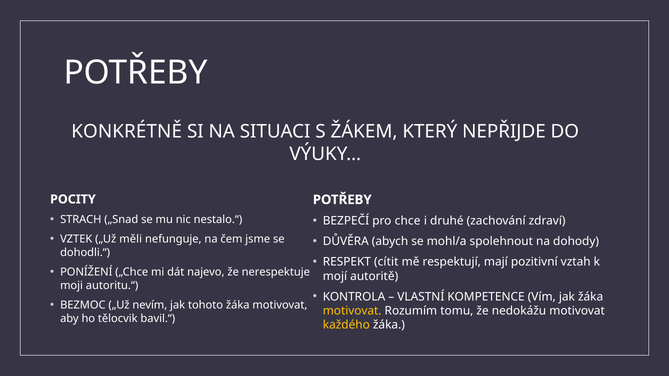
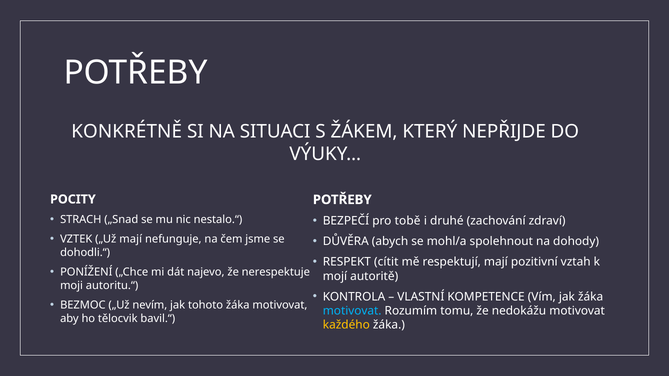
chce: chce -> tobě (408, 221)
„Už měli: měli -> mají (131, 240)
motivovat colour: yellow -> light blue (352, 311)
